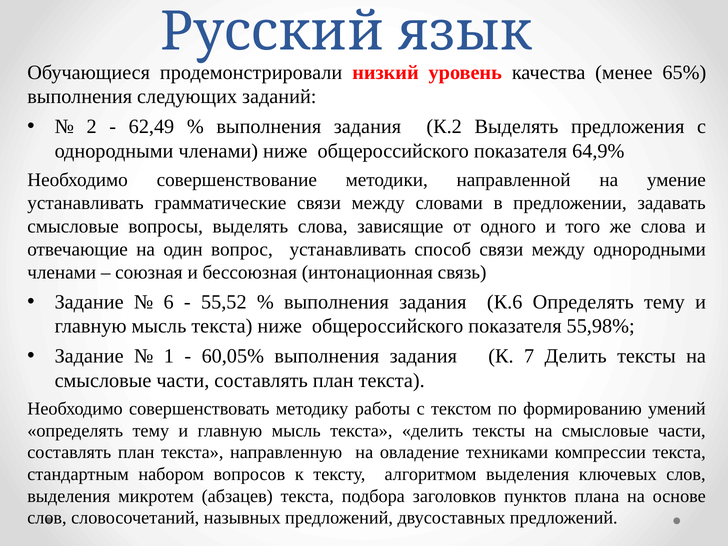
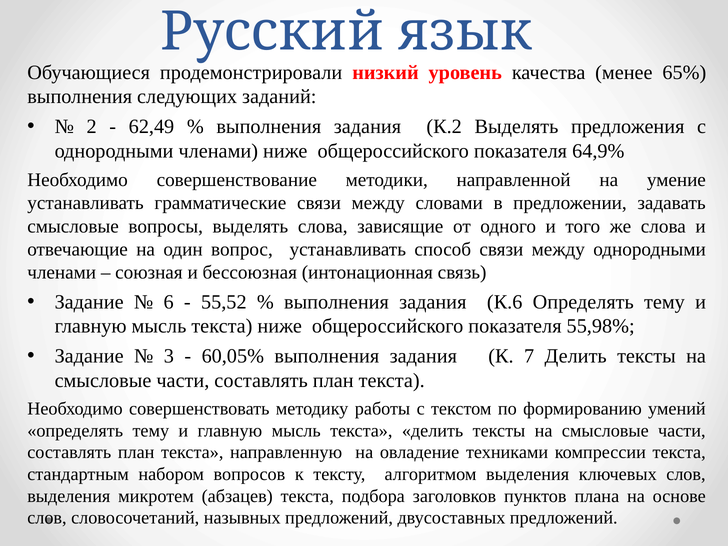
1: 1 -> 3 (169, 356)
